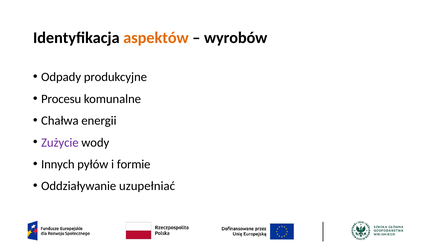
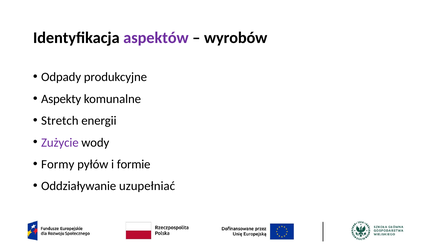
aspektów colour: orange -> purple (156, 38)
Procesu: Procesu -> Aspekty (61, 99)
Chałwa: Chałwa -> Stretch (60, 121)
Innych: Innych -> Formy (58, 164)
